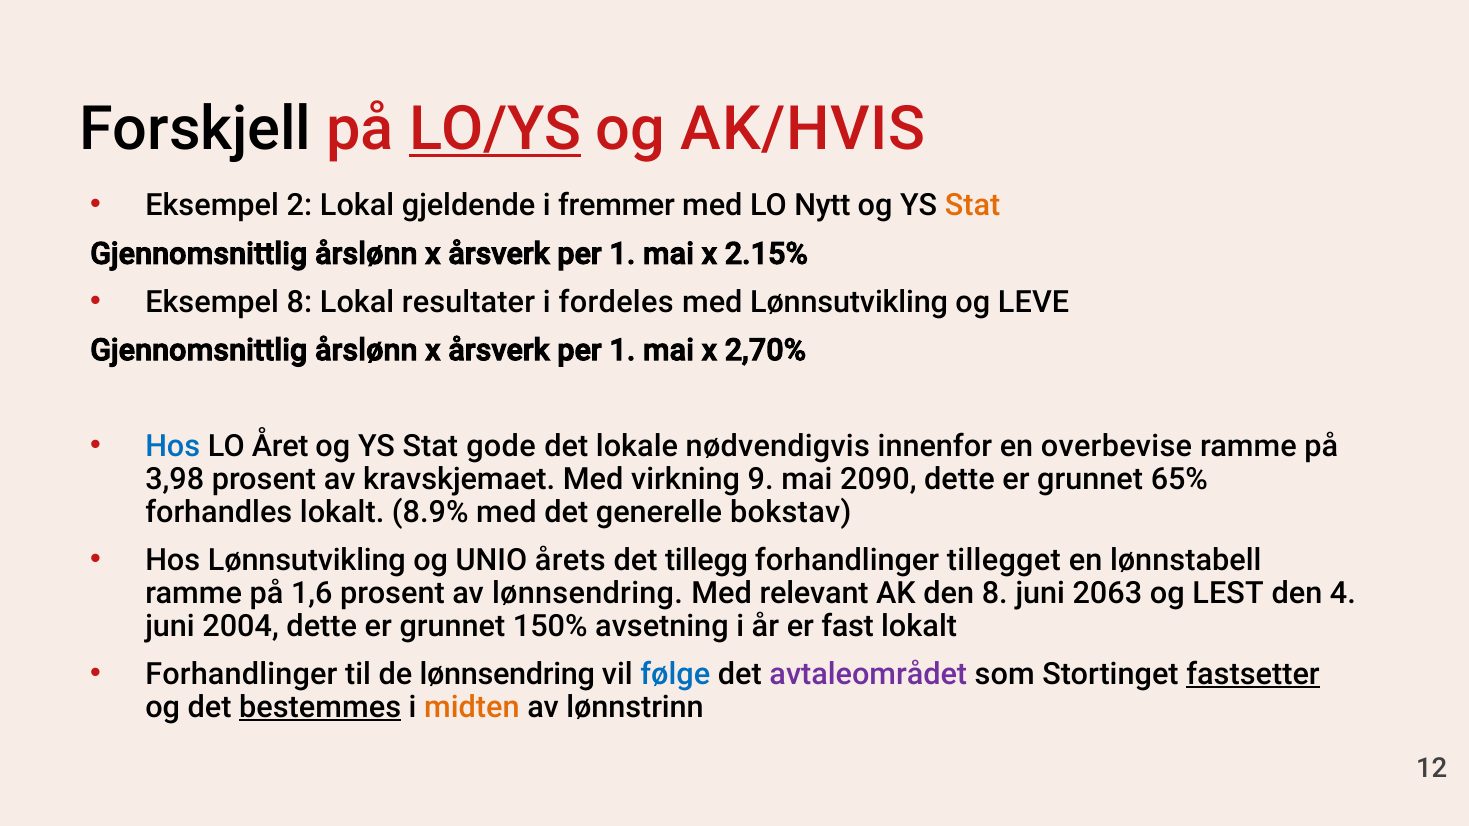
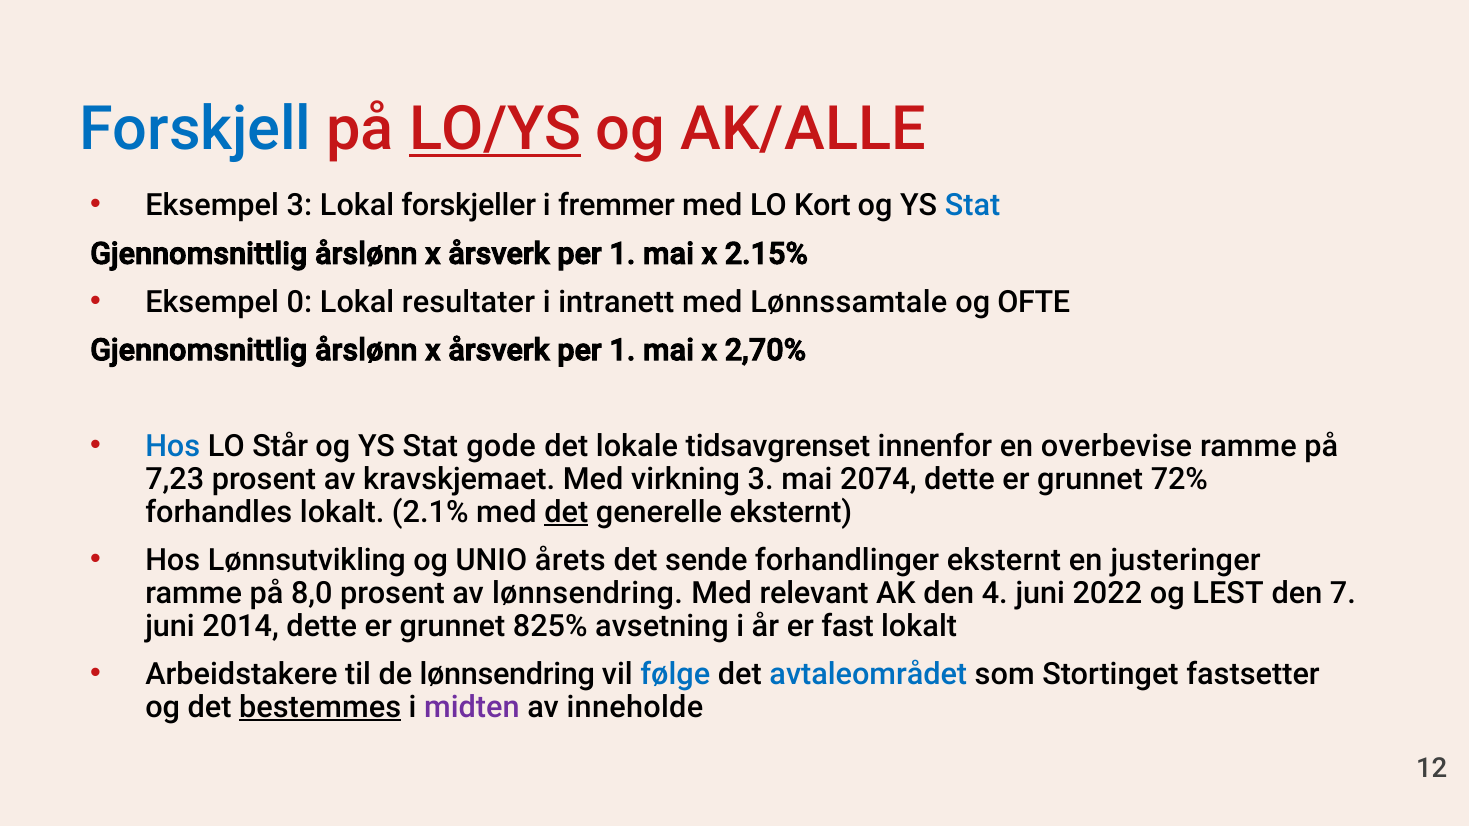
Forskjell colour: black -> blue (195, 129)
AK/HVIS: AK/HVIS -> AK/ALLE (803, 129)
Eksempel 2: 2 -> 3 (299, 206)
gjeldende: gjeldende -> forskjeller (469, 206)
Nytt: Nytt -> Kort (822, 206)
Stat colour: orange -> blue (973, 206)
Eksempel 8: 8 -> 0 (299, 302)
fordeles: fordeles -> intranett (616, 302)
med Lønnsutvikling: Lønnsutvikling -> Lønnssamtale (849, 302)
LEVE: LEVE -> OFTE (1034, 302)
Året: Året -> Står (280, 447)
nødvendigvis: nødvendigvis -> tidsavgrenset (778, 447)
3,98: 3,98 -> 7,23 (175, 479)
virkning 9: 9 -> 3 (761, 479)
2090: 2090 -> 2074 (878, 479)
65%: 65% -> 72% (1179, 479)
8.9%: 8.9% -> 2.1% (430, 512)
det underline: none -> present (566, 512)
generelle bokstav: bokstav -> eksternt (791, 512)
tillegg: tillegg -> sende (706, 561)
forhandlinger tillegget: tillegget -> eksternt (1004, 561)
lønnstabell: lønnstabell -> justeringer (1186, 561)
1,6: 1,6 -> 8,0 (312, 593)
den 8: 8 -> 4 (995, 593)
2063: 2063 -> 2022 (1107, 593)
4: 4 -> 7 (1343, 593)
2004: 2004 -> 2014 (241, 626)
150%: 150% -> 825% (550, 626)
Forhandlinger: Forhandlinger -> Arbeidstakere (241, 674)
avtaleområdet colour: purple -> blue (868, 674)
fastsetter underline: present -> none (1253, 674)
midten colour: orange -> purple (472, 707)
lønnstrinn: lønnstrinn -> inneholde (635, 707)
